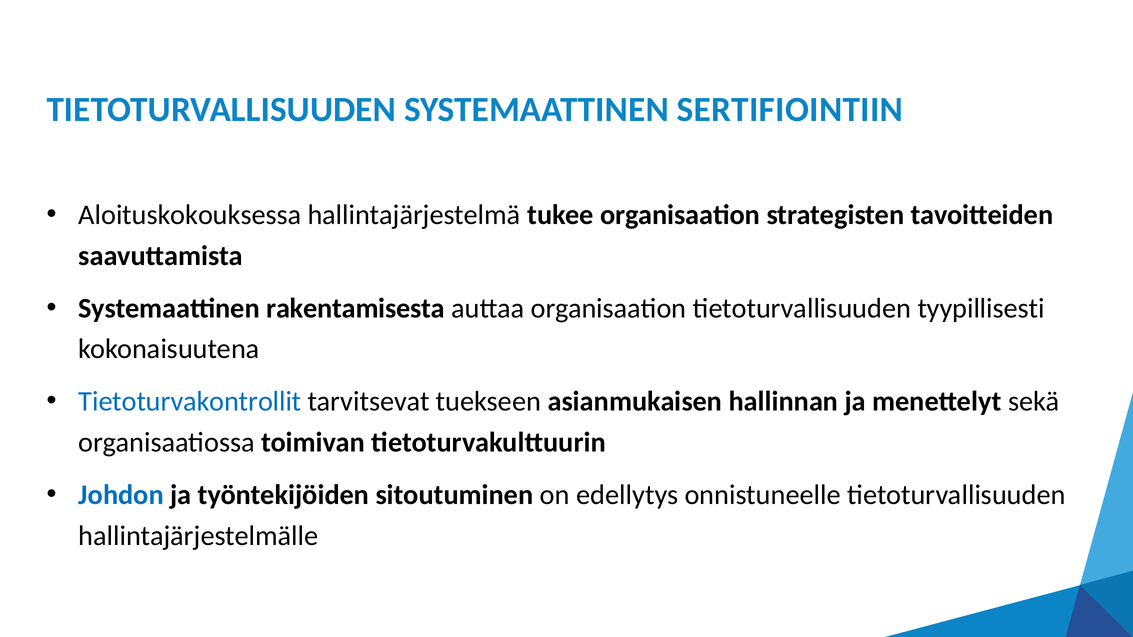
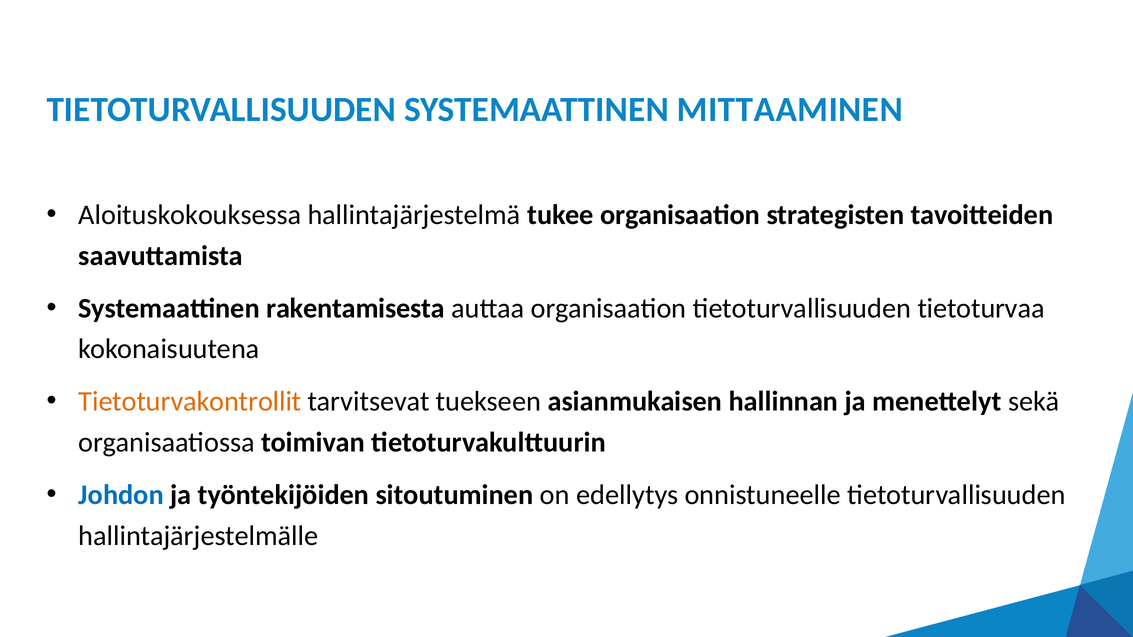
SERTIFIOINTIIN: SERTIFIOINTIIN -> MITTAAMINEN (790, 110)
tyypillisesti: tyypillisesti -> tietoturvaa (981, 308)
Tietoturvakontrollit colour: blue -> orange (190, 402)
